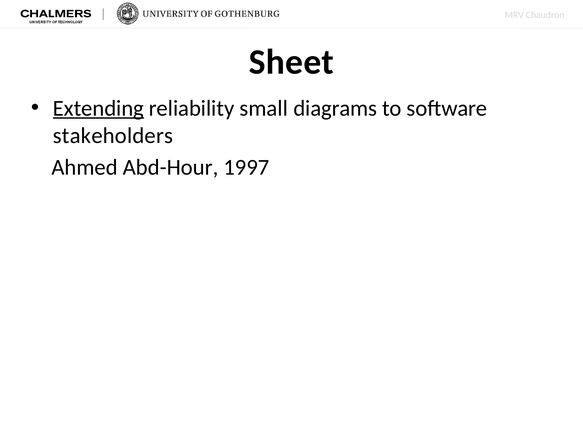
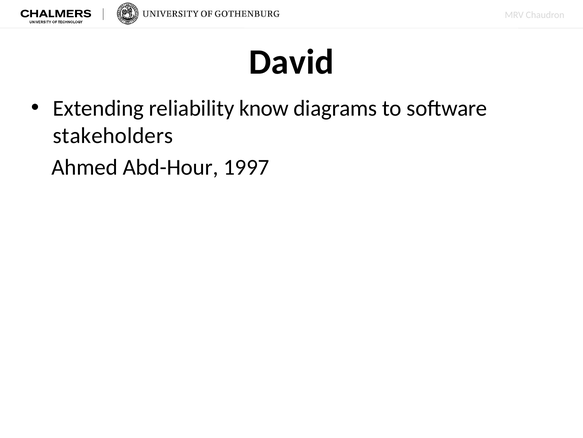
Sheet: Sheet -> David (291, 62)
Extending underline: present -> none (98, 108)
small: small -> know (264, 108)
